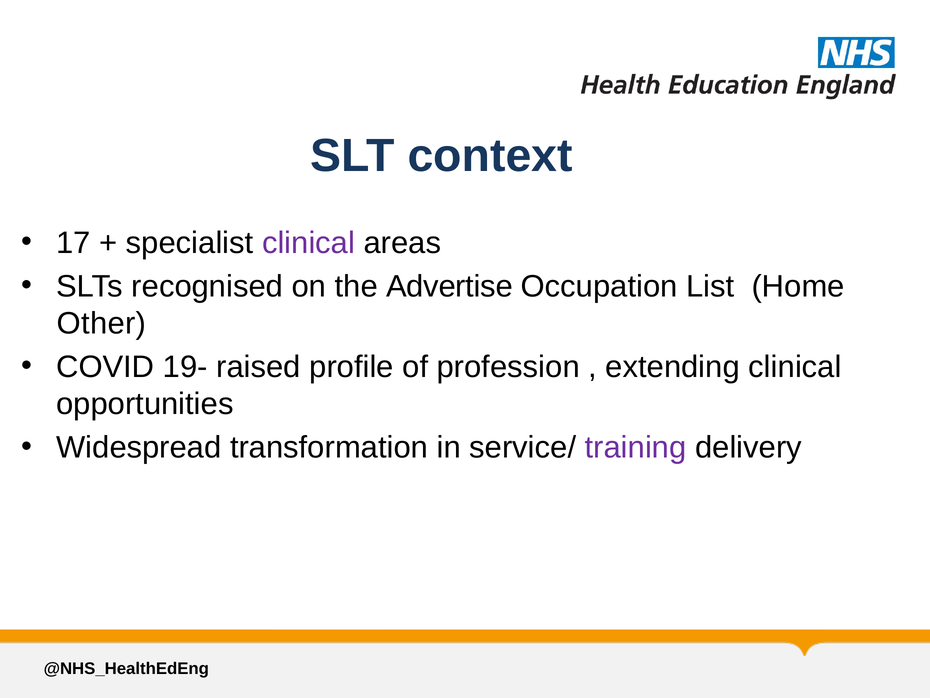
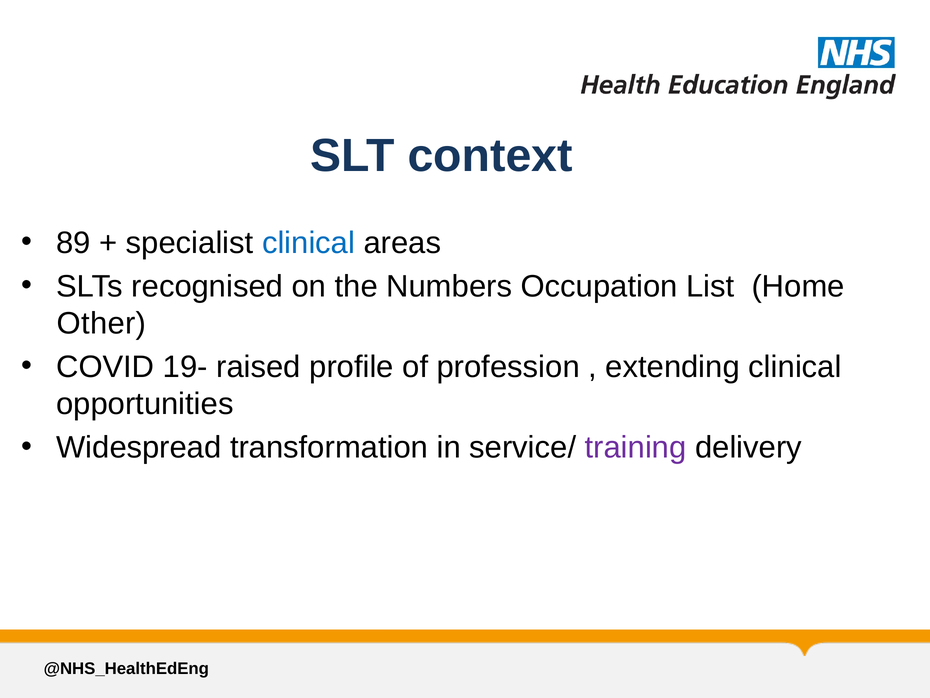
17: 17 -> 89 (73, 243)
clinical colour: purple -> blue (309, 243)
Advertise: Advertise -> Numbers (449, 286)
